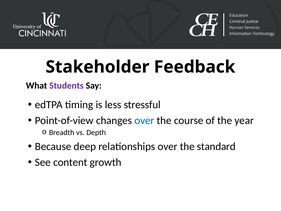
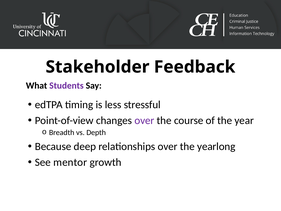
over colour: blue -> purple (144, 120)
standard: standard -> yearlong (216, 146)
content: content -> mentor (70, 162)
